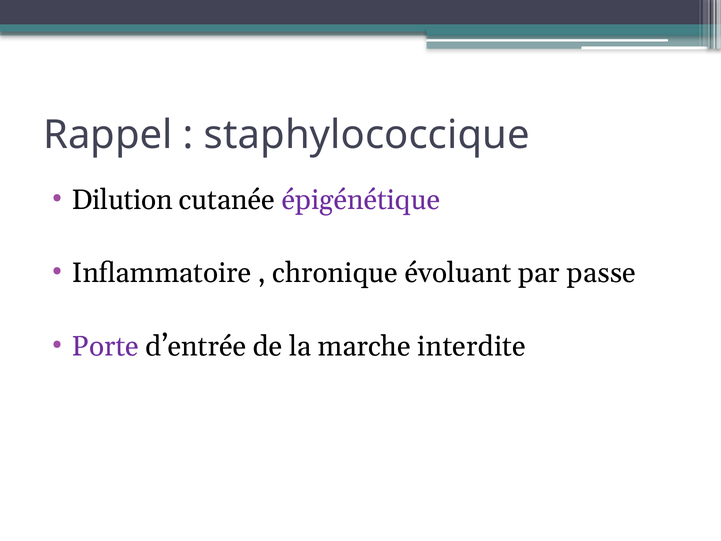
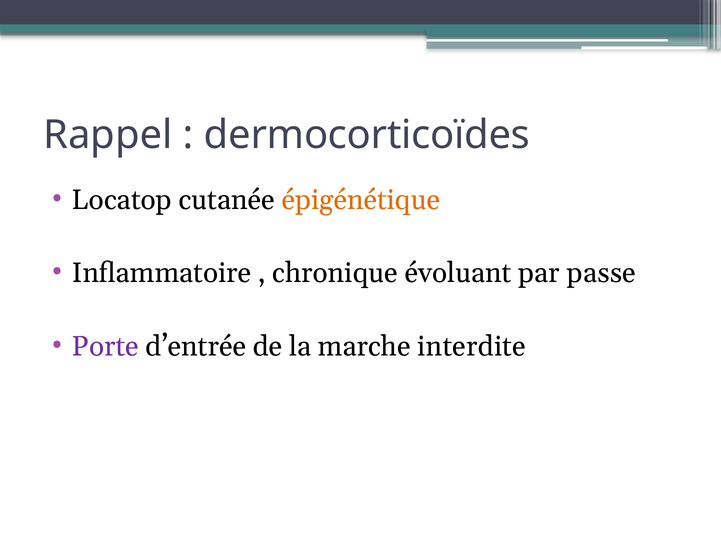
staphylococcique: staphylococcique -> dermocorticoïdes (367, 135)
Dilution: Dilution -> Locatop (122, 200)
épigénétique colour: purple -> orange (361, 200)
